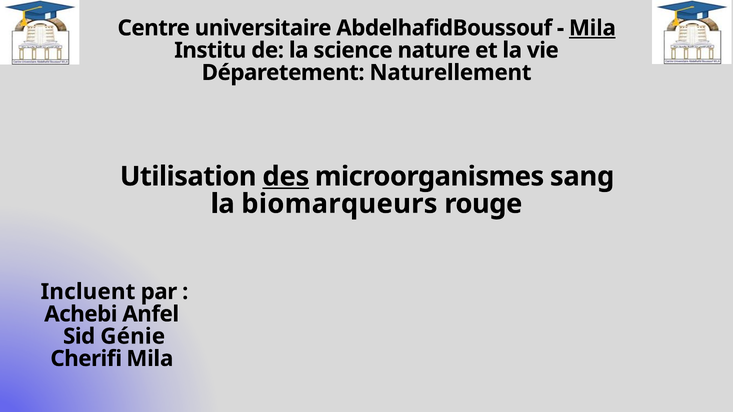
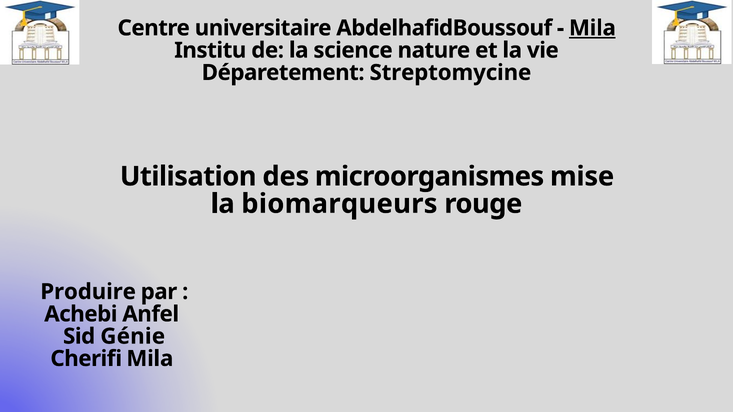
Naturellement: Naturellement -> Streptomycine (450, 73)
des underline: present -> none (286, 177)
sang: sang -> mise (582, 177)
Incluent: Incluent -> Produire (88, 292)
